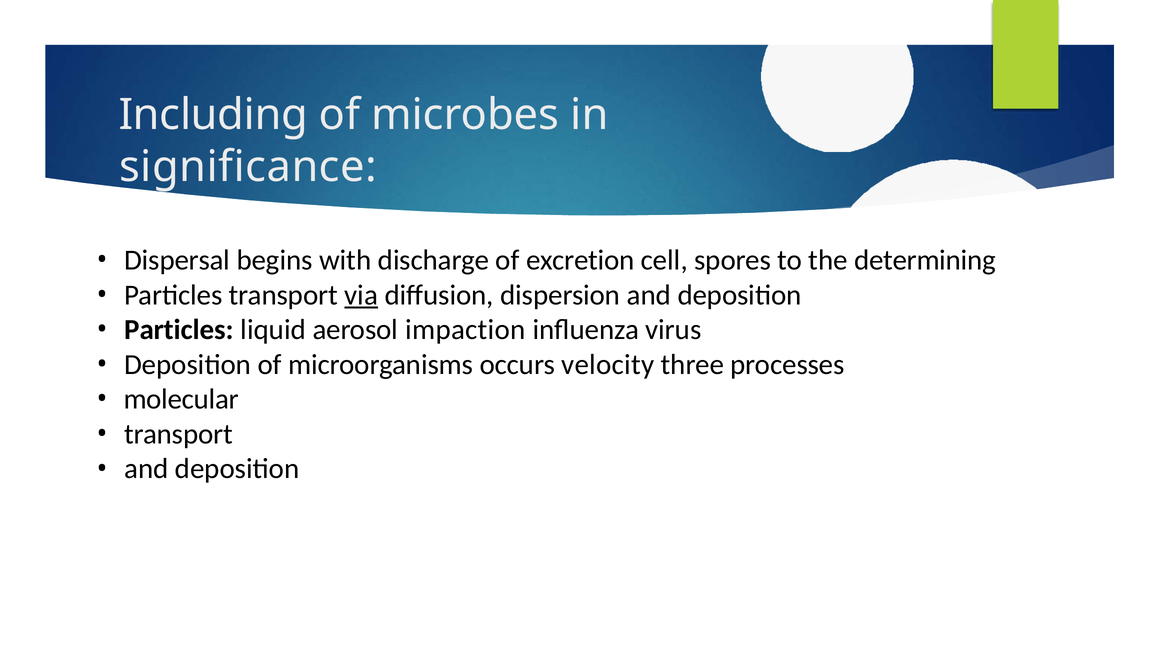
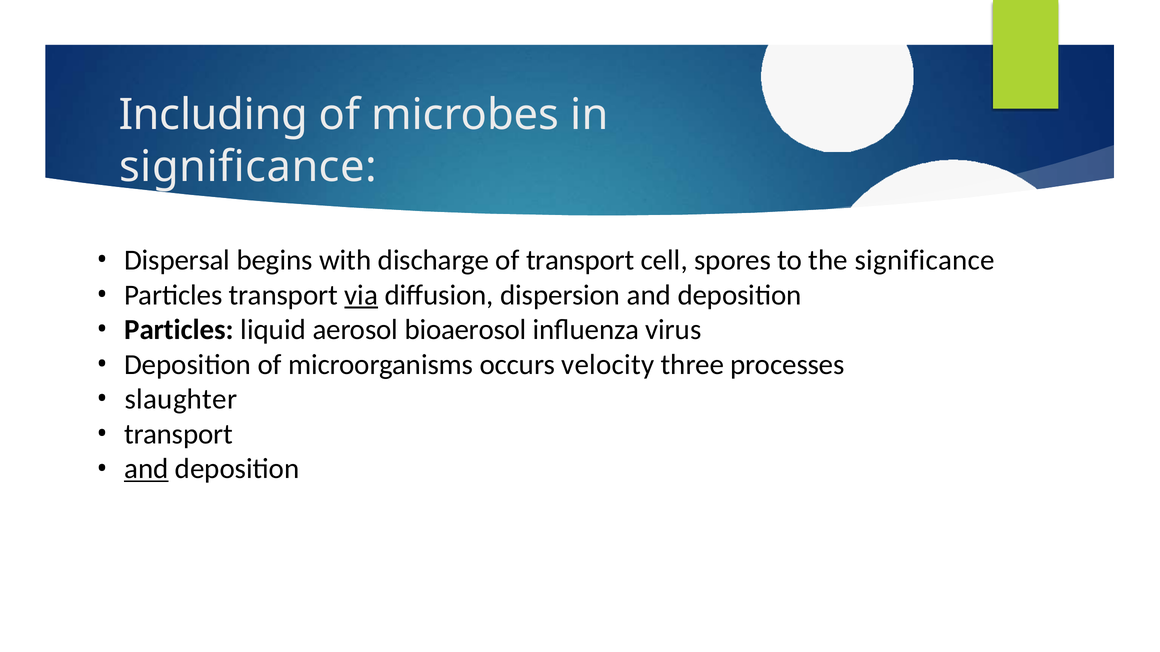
of excretion: excretion -> transport (580, 260)
the determining: determining -> significance (925, 260)
impaction: impaction -> bioaerosol (466, 330)
molecular: molecular -> slaughter (181, 400)
and underline: none -> present (146, 469)
